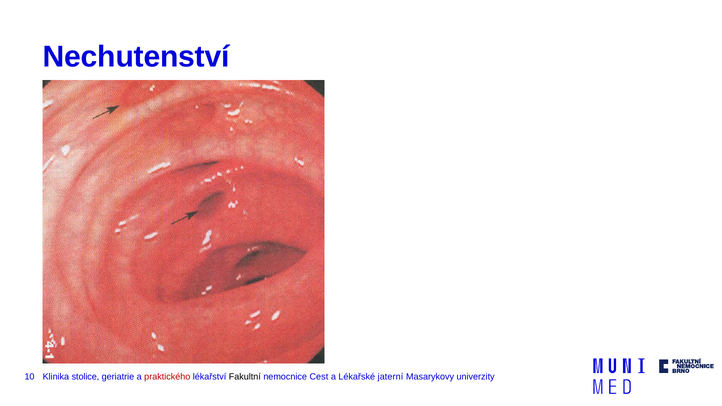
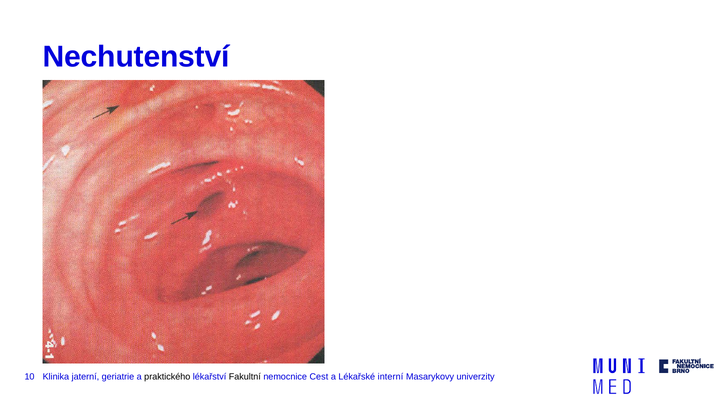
stolice: stolice -> jaterní (85, 377)
praktického colour: red -> black (167, 377)
jaterní: jaterní -> interní (390, 377)
